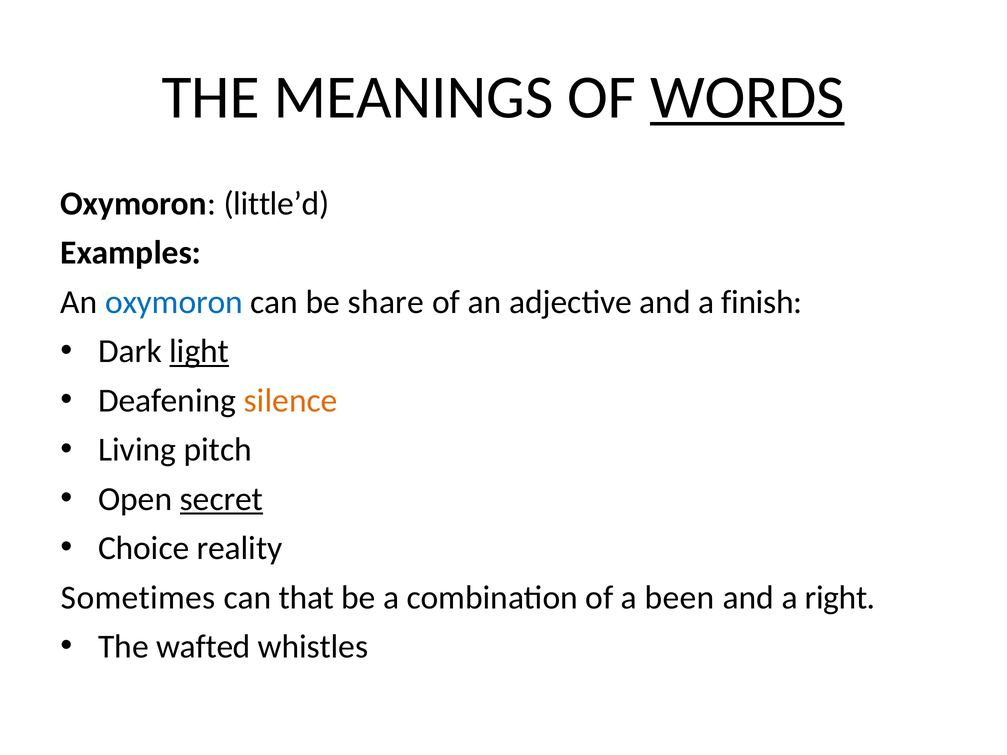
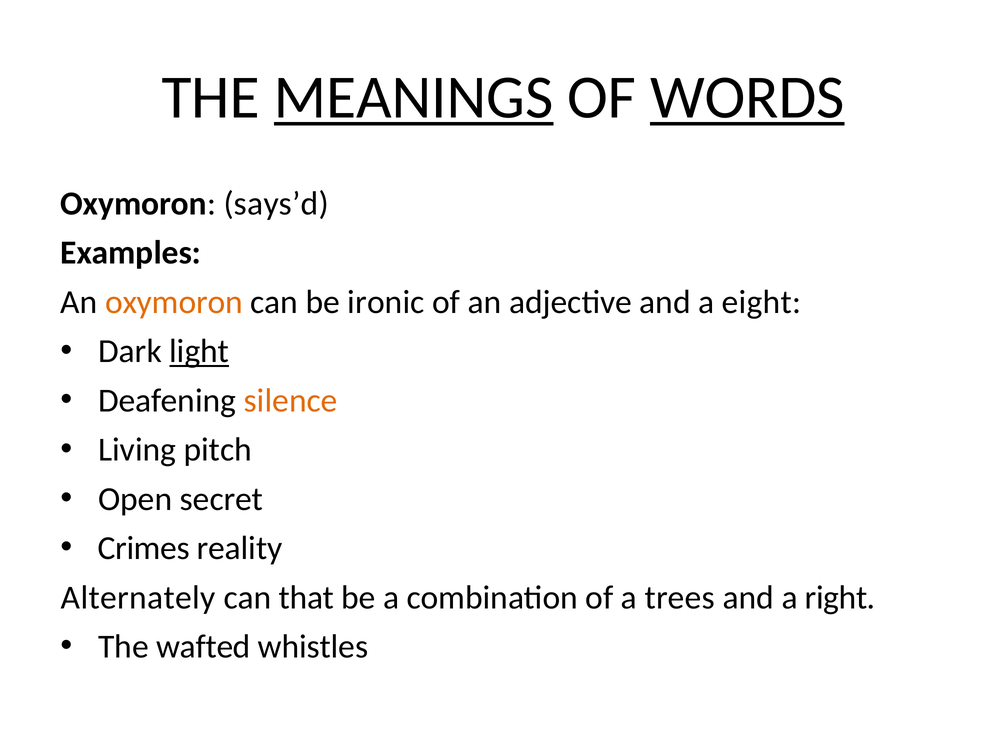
MEANINGS underline: none -> present (414, 97)
little’d: little’d -> says’d (276, 204)
oxymoron colour: blue -> orange (174, 302)
share: share -> ironic (386, 302)
finish: finish -> eight (762, 302)
secret underline: present -> none (221, 499)
Choice: Choice -> Crimes (144, 548)
Sometimes: Sometimes -> Alternately (138, 598)
been: been -> trees (680, 598)
